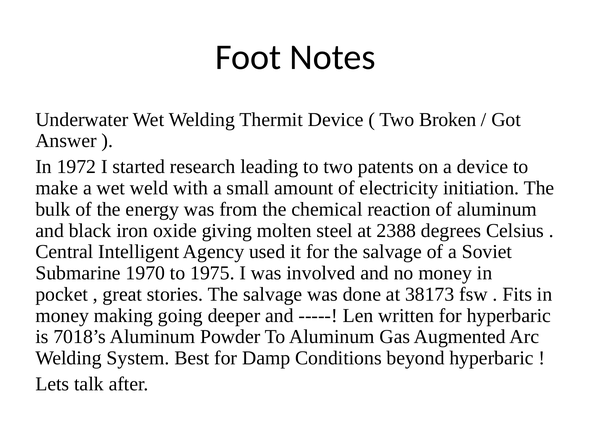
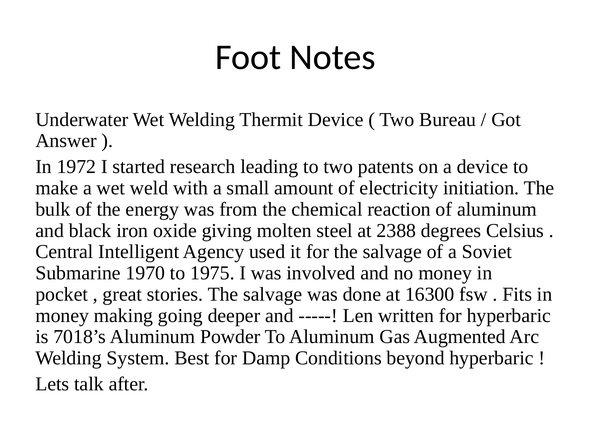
Broken: Broken -> Bureau (448, 120)
38173: 38173 -> 16300 (430, 294)
